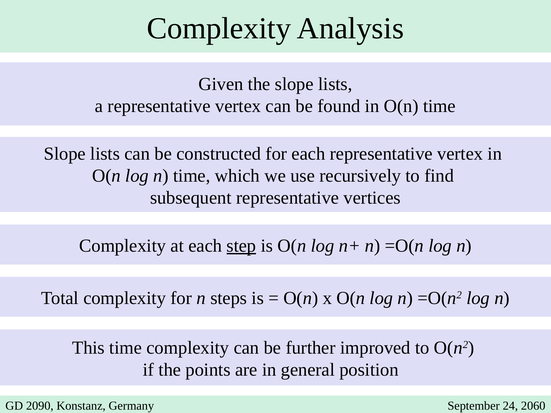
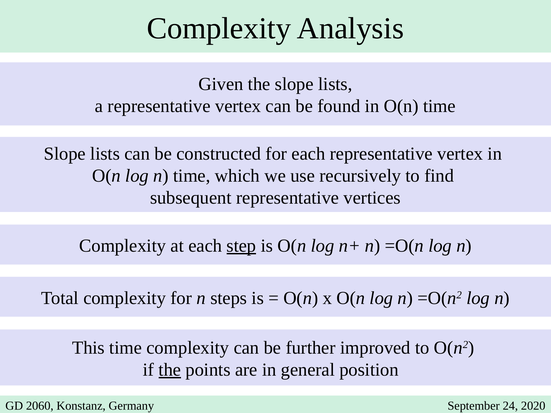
the underline: none -> present (170, 370)
2090: 2090 -> 2060 (40, 406)
2060: 2060 -> 2020 (533, 406)
